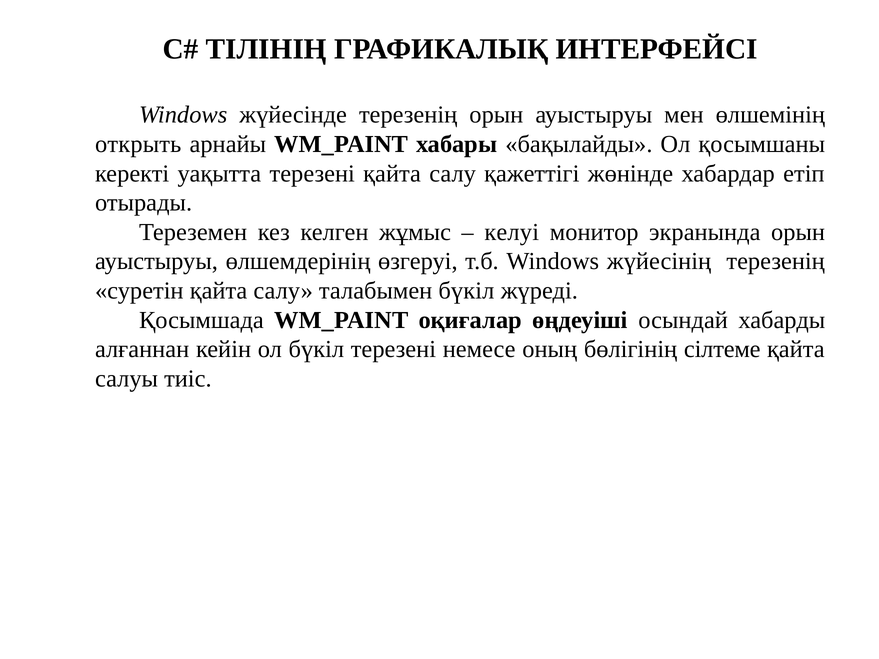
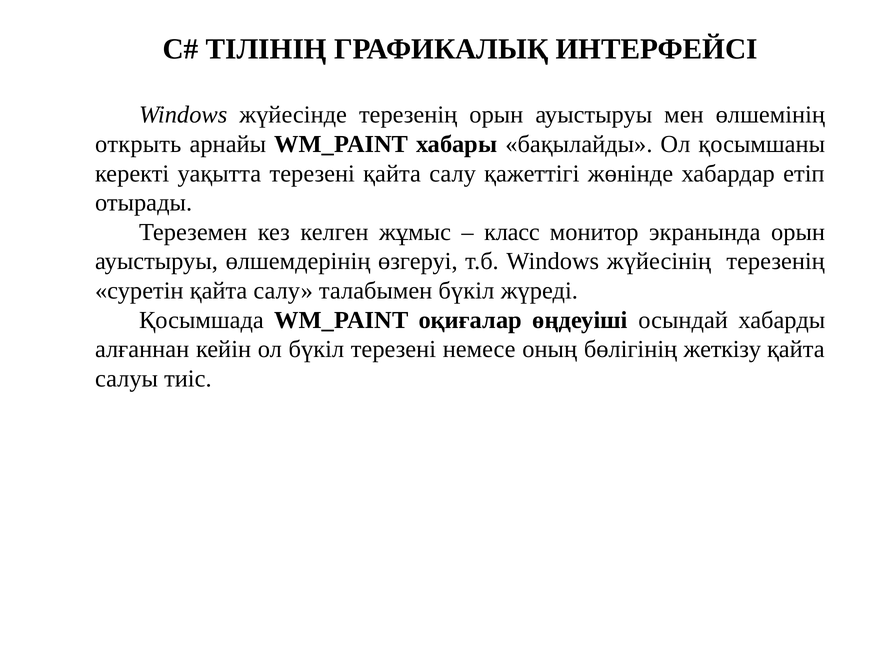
келуі: келуі -> класс (512, 232)
сілтеме: сілтеме -> жеткізу (722, 349)
